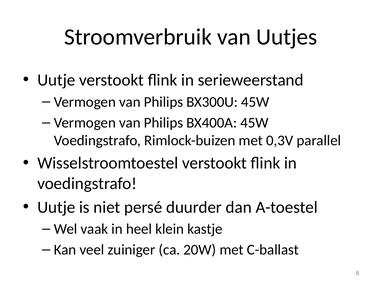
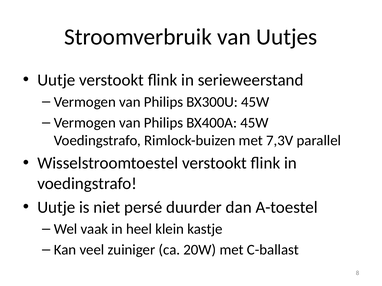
0,3V: 0,3V -> 7,3V (280, 141)
